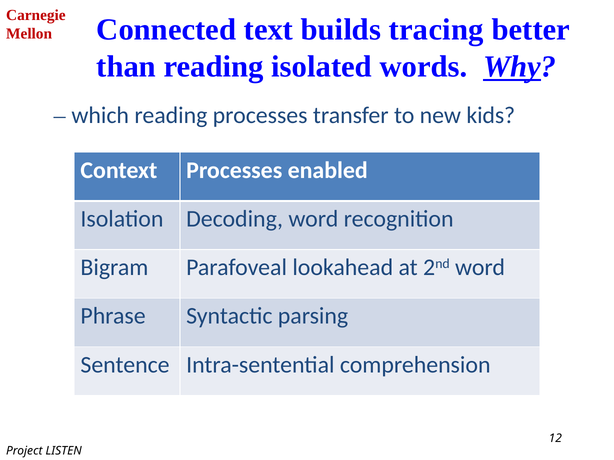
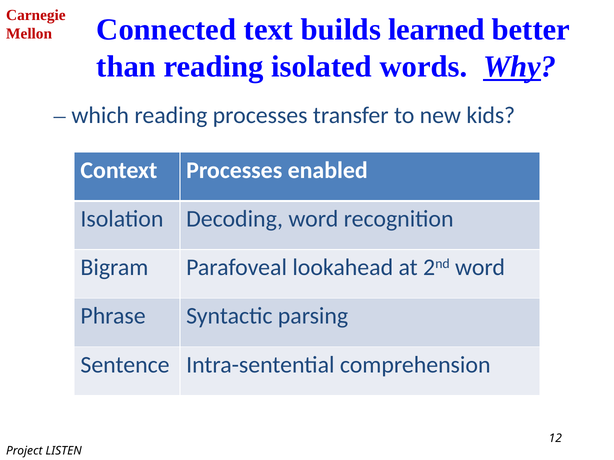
tracing: tracing -> learned (437, 30)
